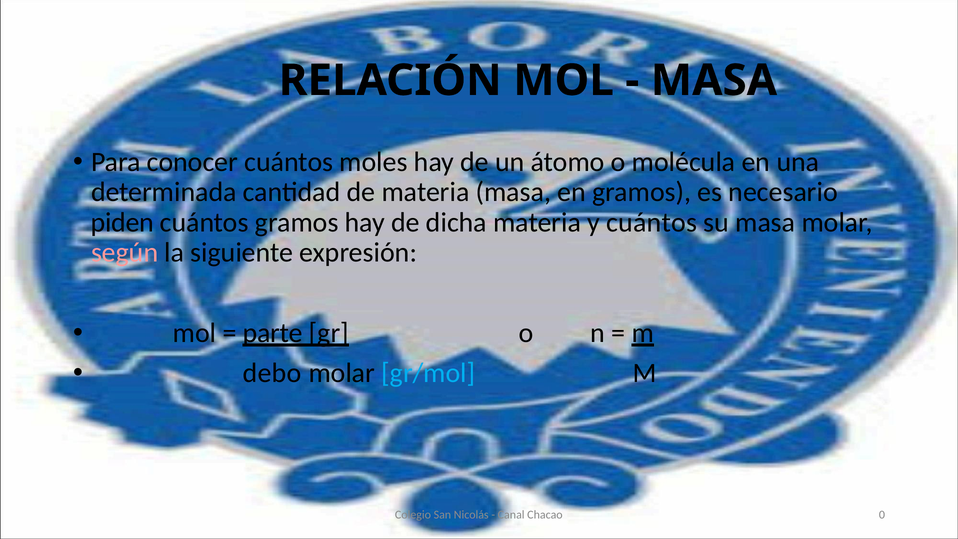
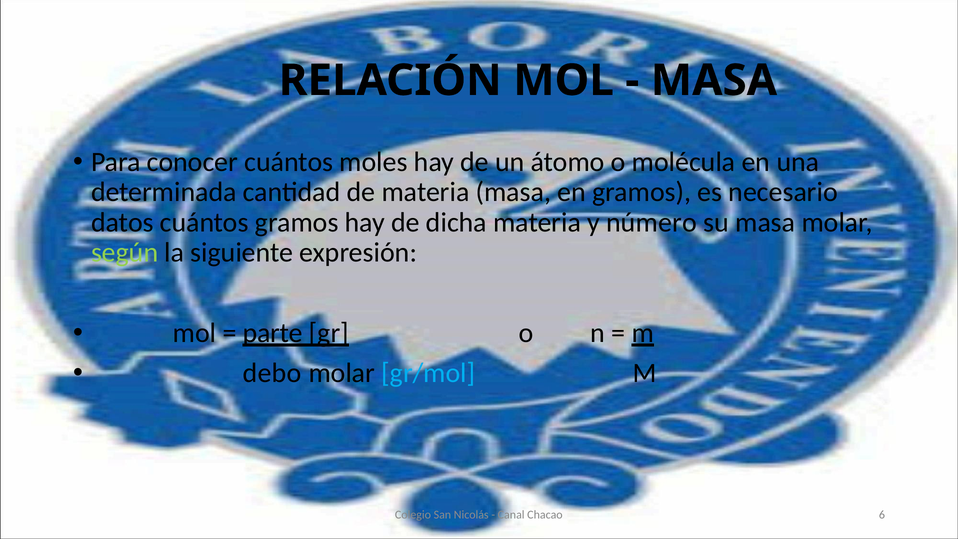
piden: piden -> datos (122, 222)
y cuántos: cuántos -> número (652, 222)
según colour: pink -> light green (125, 253)
0: 0 -> 6 (882, 514)
